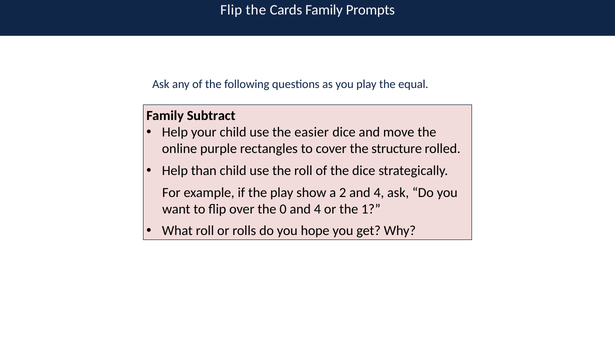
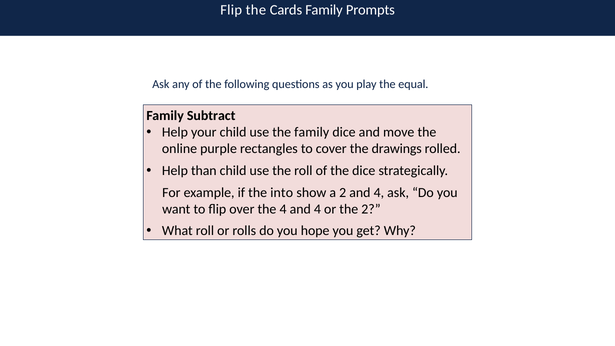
the easier: easier -> family (312, 132)
structure: structure -> drawings (397, 149)
the play: play -> into (282, 192)
the 0: 0 -> 4 (283, 209)
the 1: 1 -> 2 (371, 209)
